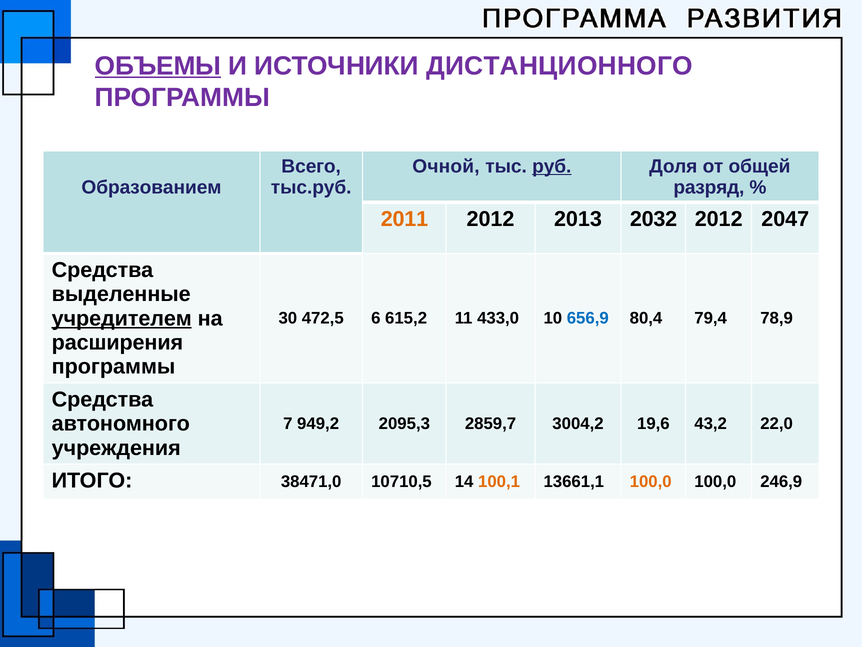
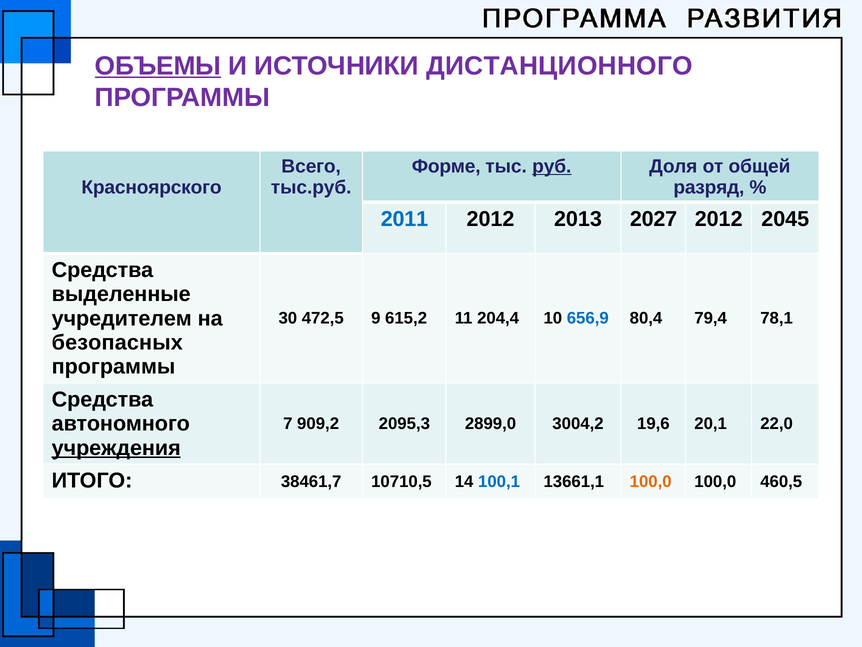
Очной: Очной -> Форме (446, 166)
Образованием: Образованием -> Красноярского (152, 187)
2011 colour: orange -> blue (404, 219)
2032: 2032 -> 2027 (654, 219)
2047: 2047 -> 2045 (785, 219)
учредителем underline: present -> none (122, 318)
6: 6 -> 9 (376, 318)
433,0: 433,0 -> 204,4 (498, 318)
78,9: 78,9 -> 78,1 (777, 318)
расширения: расширения -> безопасных (117, 342)
949,2: 949,2 -> 909,2 (318, 423)
2859,7: 2859,7 -> 2899,0 (491, 423)
43,2: 43,2 -> 20,1 (711, 423)
учреждения underline: none -> present (116, 448)
38471,0: 38471,0 -> 38461,7 (311, 481)
100,1 colour: orange -> blue (499, 481)
246,9: 246,9 -> 460,5 (781, 481)
